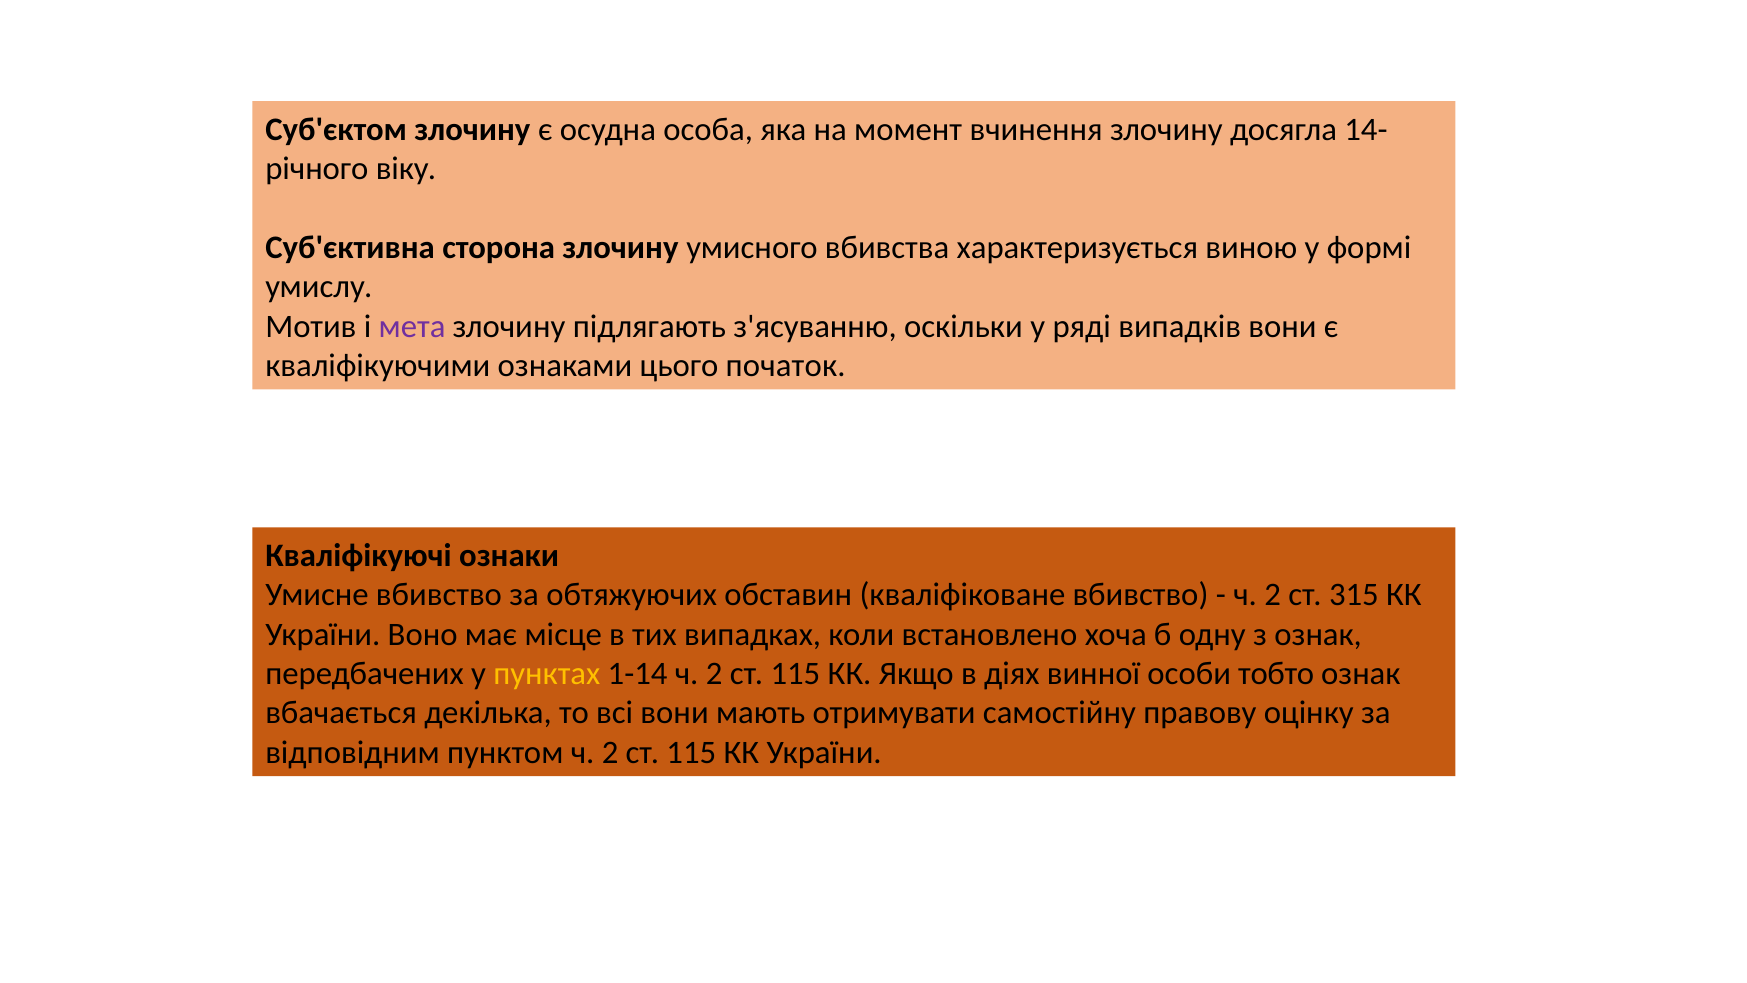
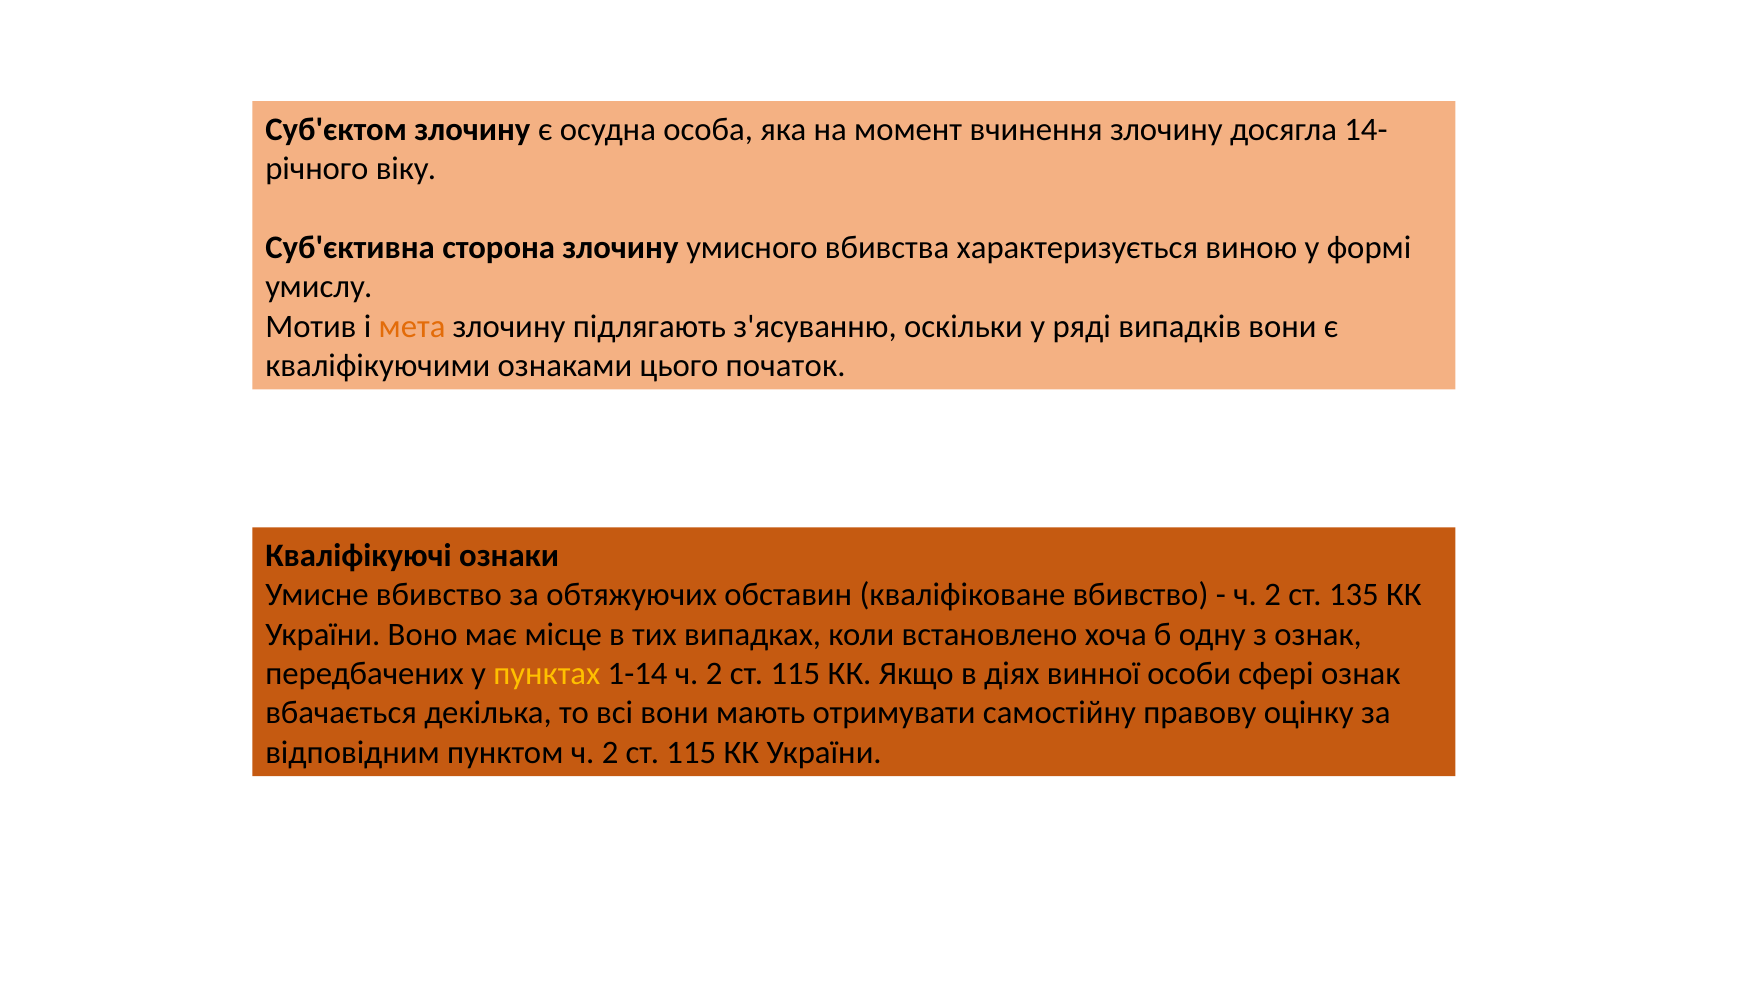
мета colour: purple -> orange (412, 326)
315: 315 -> 135 (1354, 595)
тобто: тобто -> сфері (1276, 674)
